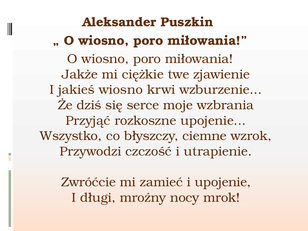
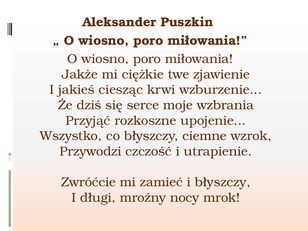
jakieś wiosno: wiosno -> ciesząc (121, 90)
i upojenie: upojenie -> błyszczy (223, 182)
